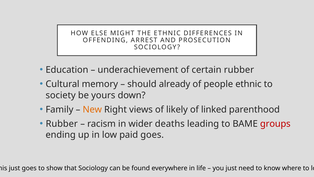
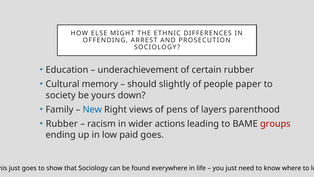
already: already -> slightly (175, 84)
people ethnic: ethnic -> paper (248, 84)
New colour: orange -> blue (92, 109)
likely: likely -> pens (177, 109)
linked: linked -> layers (214, 109)
deaths: deaths -> actions (170, 124)
